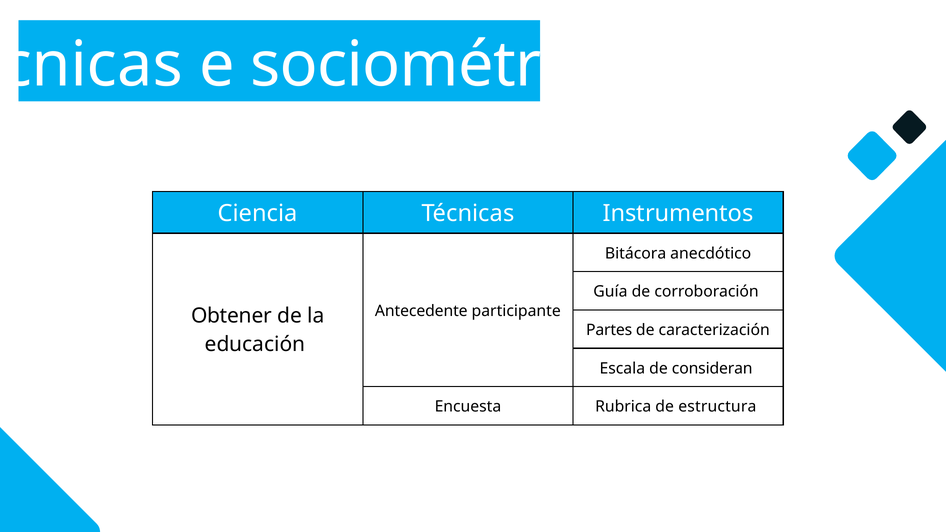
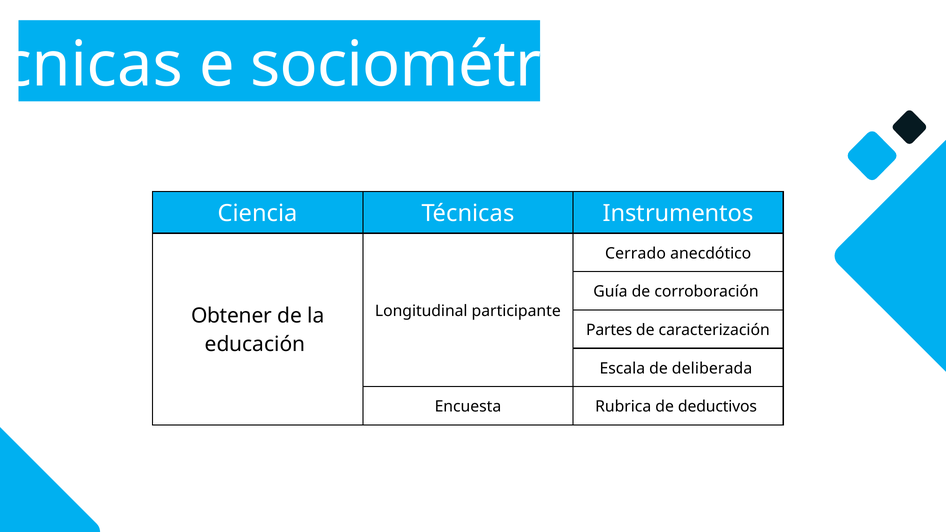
Bitácora: Bitácora -> Cerrado (635, 253)
Antecedente: Antecedente -> Longitudinal (421, 311)
consideran: consideran -> deliberada (712, 368)
estructura: estructura -> deductivos (717, 407)
